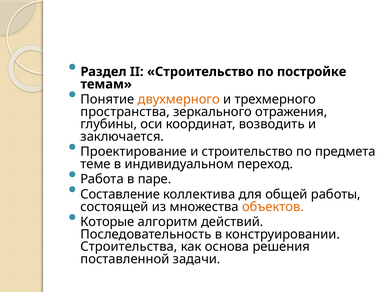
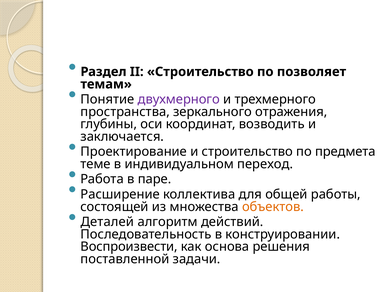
постройке: постройке -> позволяет (312, 72)
двухмерного colour: orange -> purple (179, 99)
Составление: Составление -> Расширение (120, 194)
Которые: Которые -> Деталей (107, 222)
Строительства: Строительства -> Воспроизвести (129, 246)
